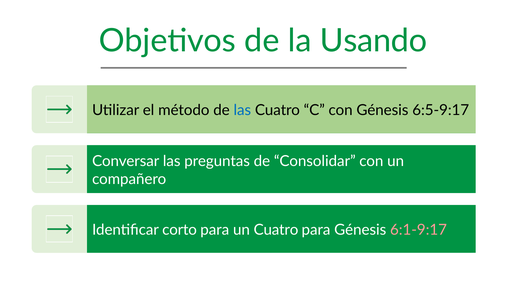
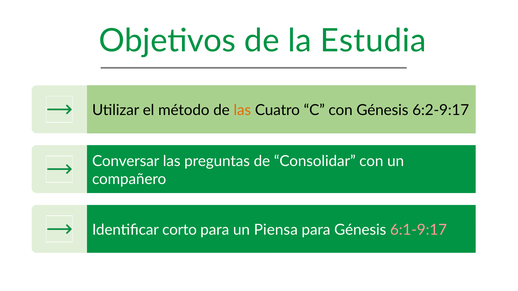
Usando: Usando -> Estudia (373, 41)
las colour: blue -> orange (242, 110)
6:5-9:17: 6:5-9:17 -> 6:2-9:17 (441, 110)
un Cuatro: Cuatro -> Piensa (276, 230)
